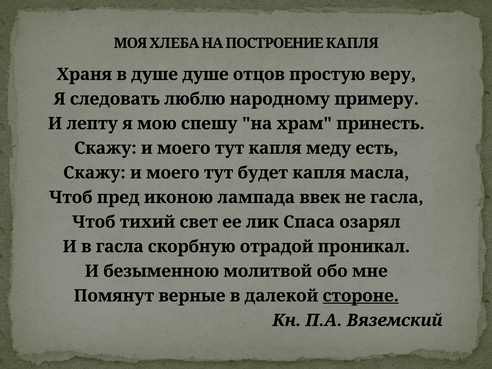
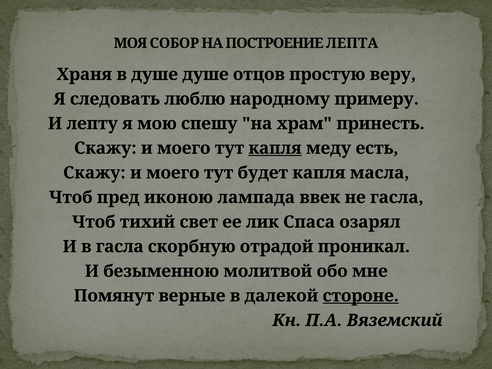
ХЛЕБА: ХЛЕБА -> СОБОР (174, 43)
ПОСТРОЕНИЕ КАПЛЯ: КАПЛЯ -> ЛЕПТА (352, 43)
капля underline: none -> present (275, 148)
